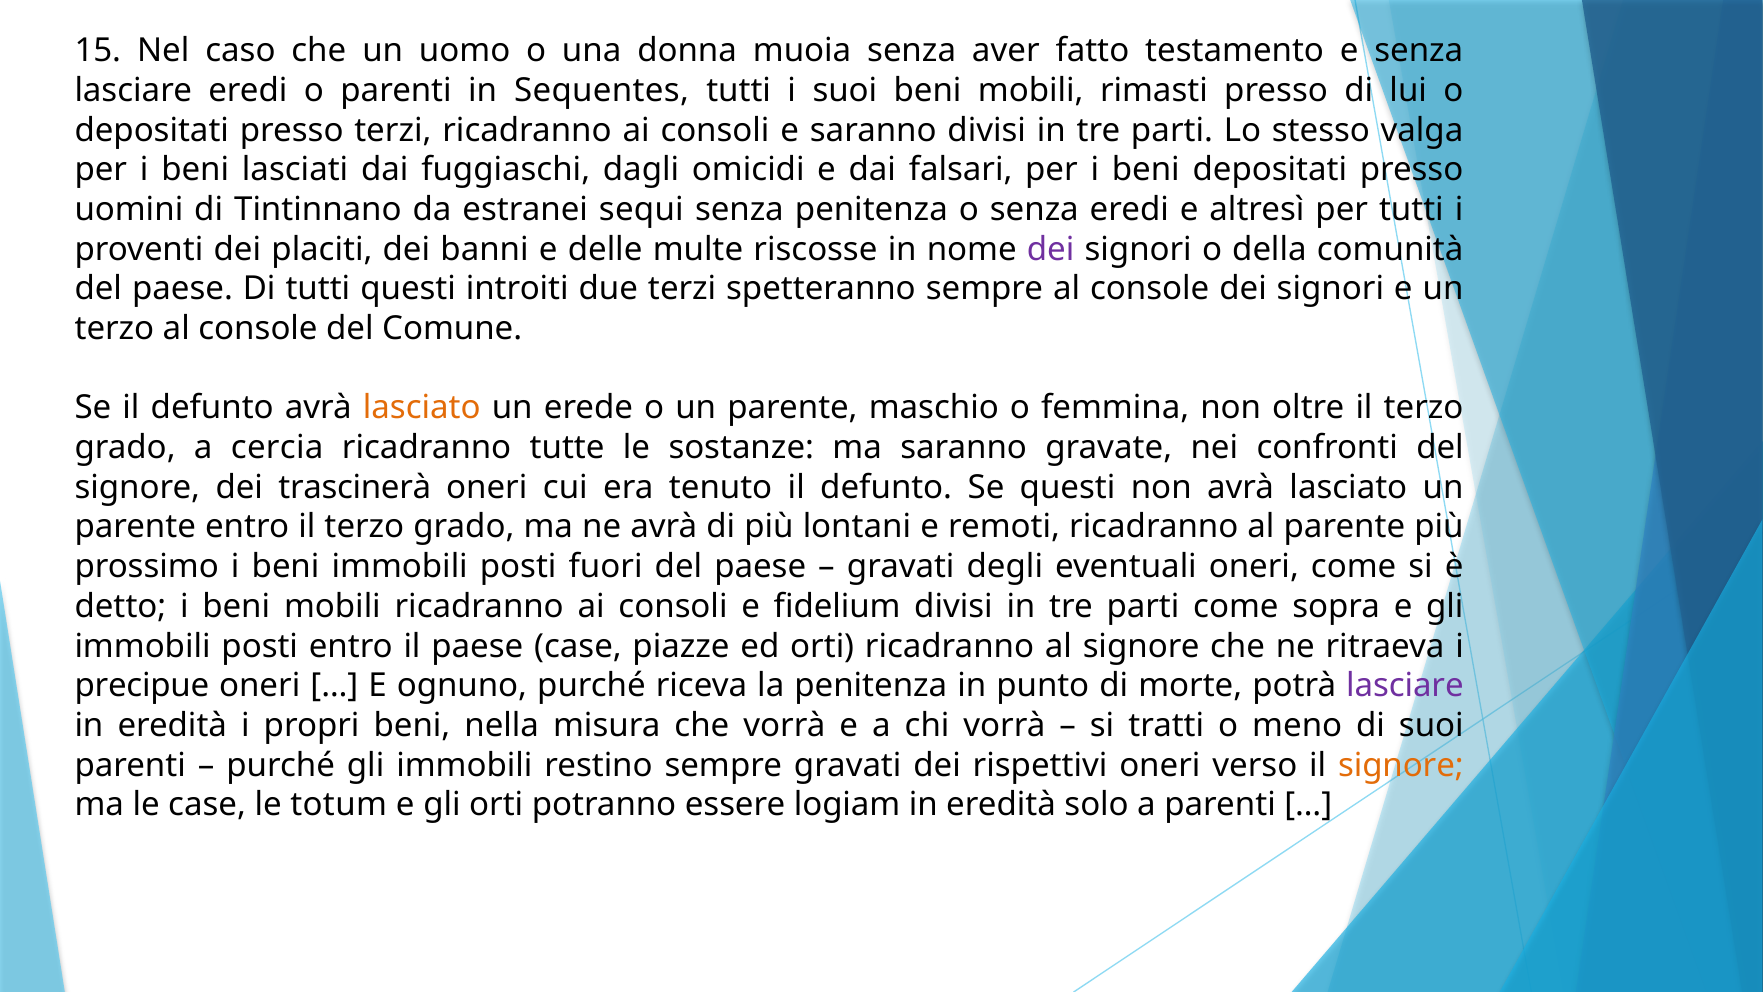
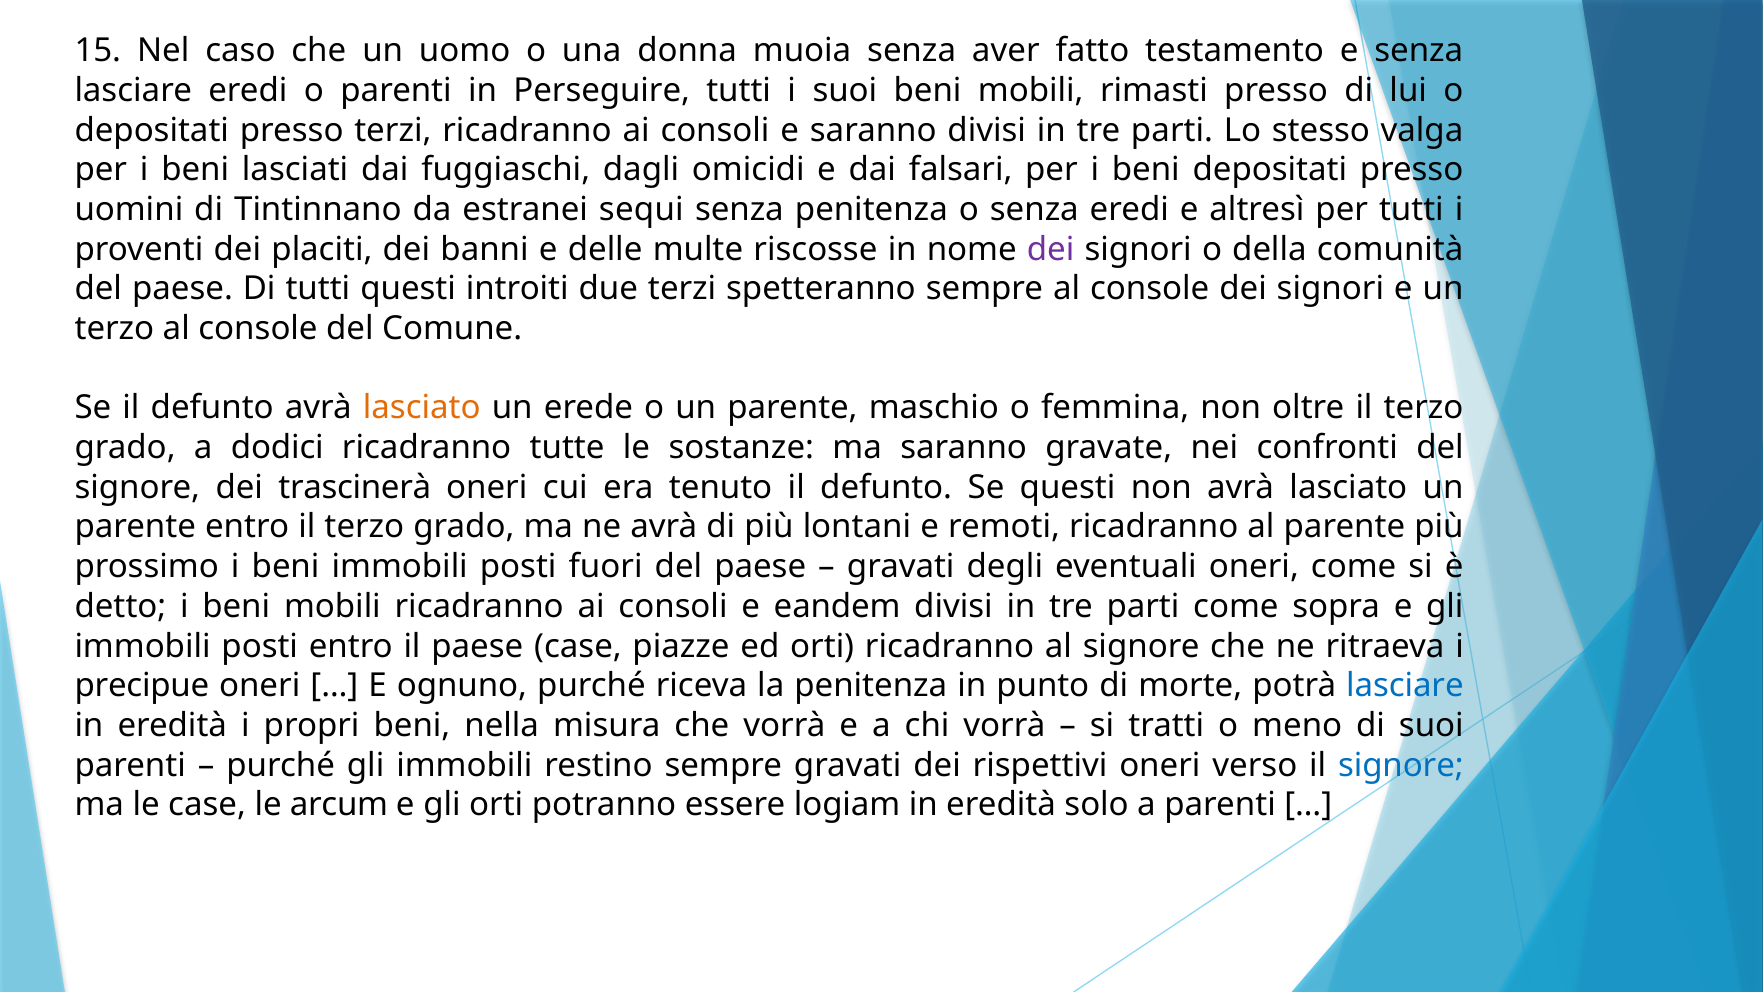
Sequentes: Sequentes -> Perseguire (602, 91)
cercia: cercia -> dodici (277, 448)
fidelium: fidelium -> eandem (837, 606)
lasciare colour: purple -> blue (1405, 686)
signore colour: orange -> blue (1401, 765)
totum: totum -> arcum (339, 805)
